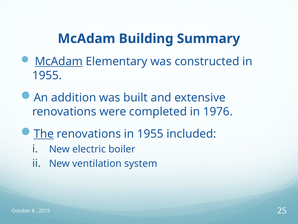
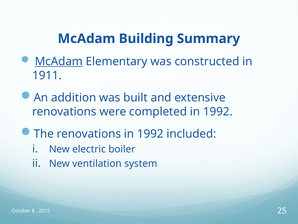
1955: 1955 -> 1911 (47, 75)
completed in 1976: 1976 -> 1992 (218, 111)
The underline: present -> none (44, 134)
renovations in 1955: 1955 -> 1992 (150, 134)
